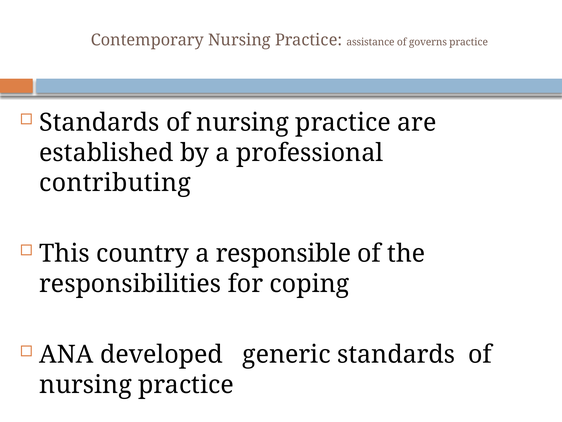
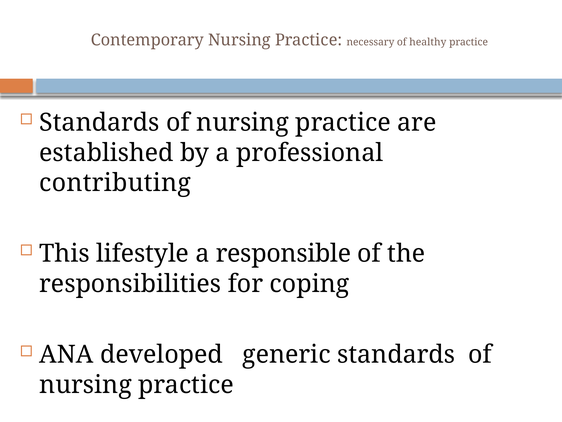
assistance: assistance -> necessary (370, 42)
governs: governs -> healthy (428, 42)
country: country -> lifestyle (143, 253)
